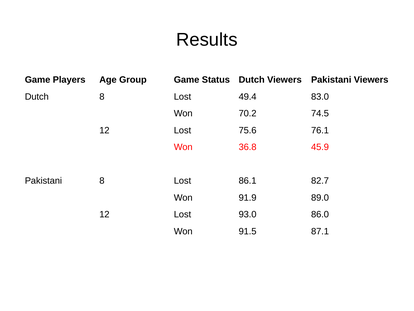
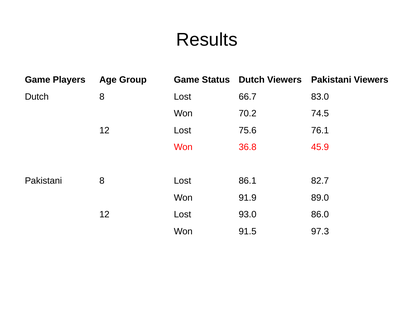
49.4: 49.4 -> 66.7 (248, 97)
87.1: 87.1 -> 97.3 (320, 231)
